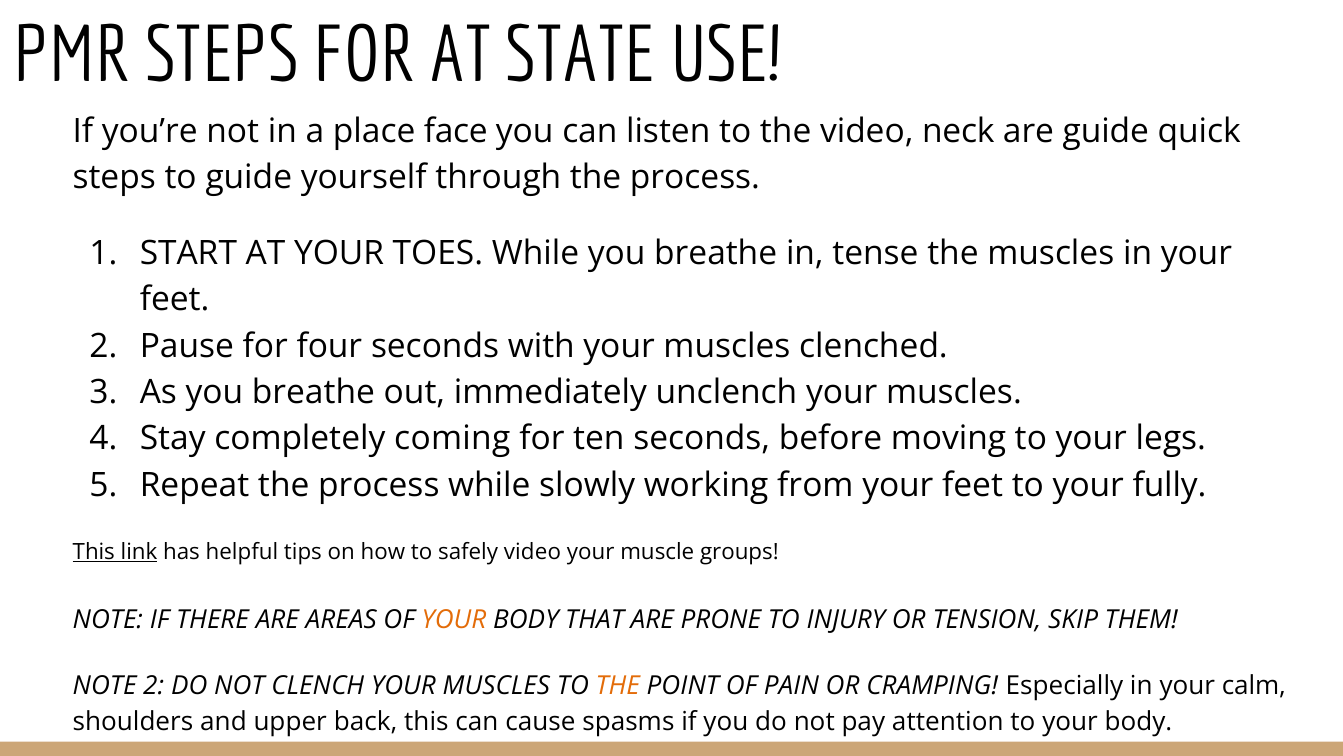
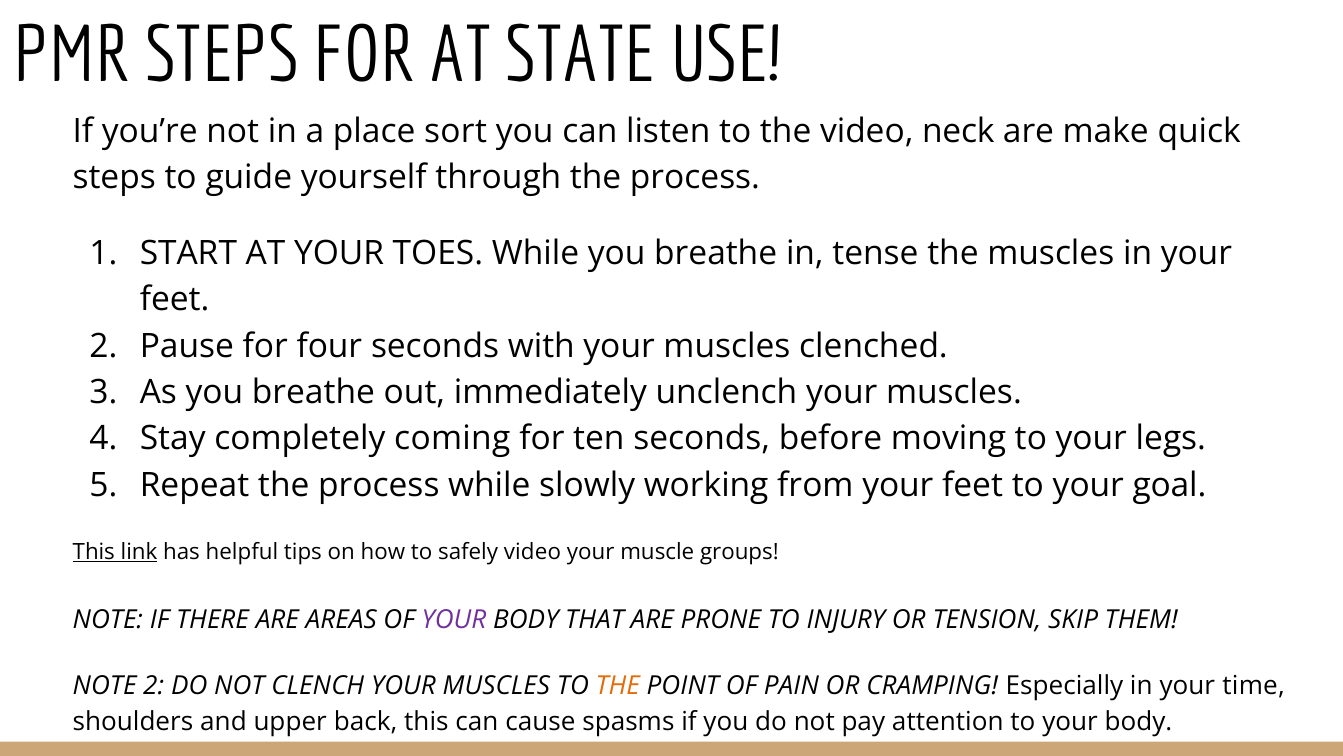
face: face -> sort (456, 131)
are guide: guide -> make (1106, 131)
fully: fully -> goal (1169, 485)
YOUR colour: orange -> purple (454, 619)
calm: calm -> time (1254, 685)
